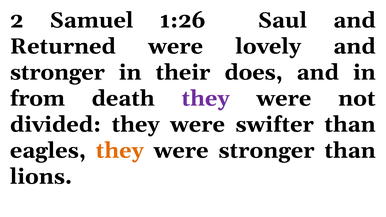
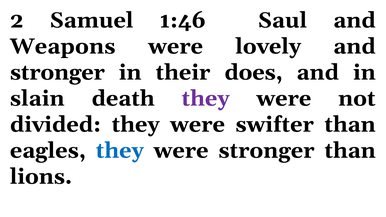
1:26: 1:26 -> 1:46 (183, 20)
Returned: Returned -> Weapons (63, 46)
from: from -> slain (37, 99)
they colour: orange -> blue (120, 151)
